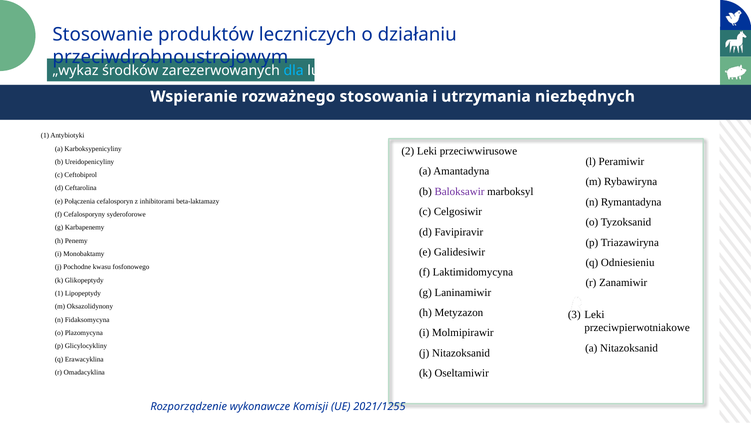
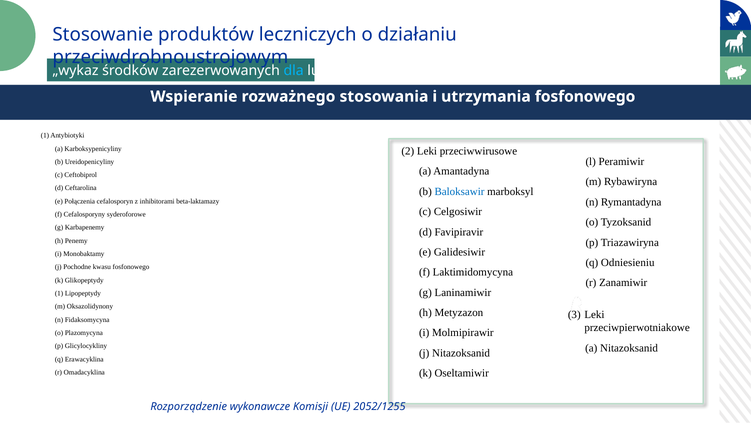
utrzymania niezbędnych: niezbędnych -> fosfonowego (585, 97)
Baloksawir colour: purple -> blue (459, 192)
2021/1255: 2021/1255 -> 2052/1255 (379, 407)
